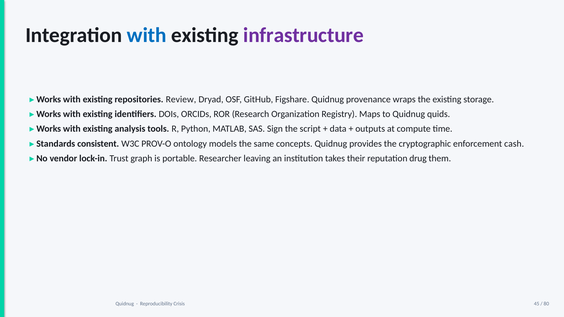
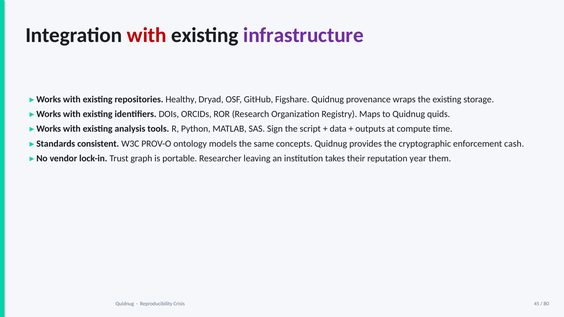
with colour: blue -> red (147, 35)
Review: Review -> Healthy (181, 99)
drug: drug -> year (418, 159)
